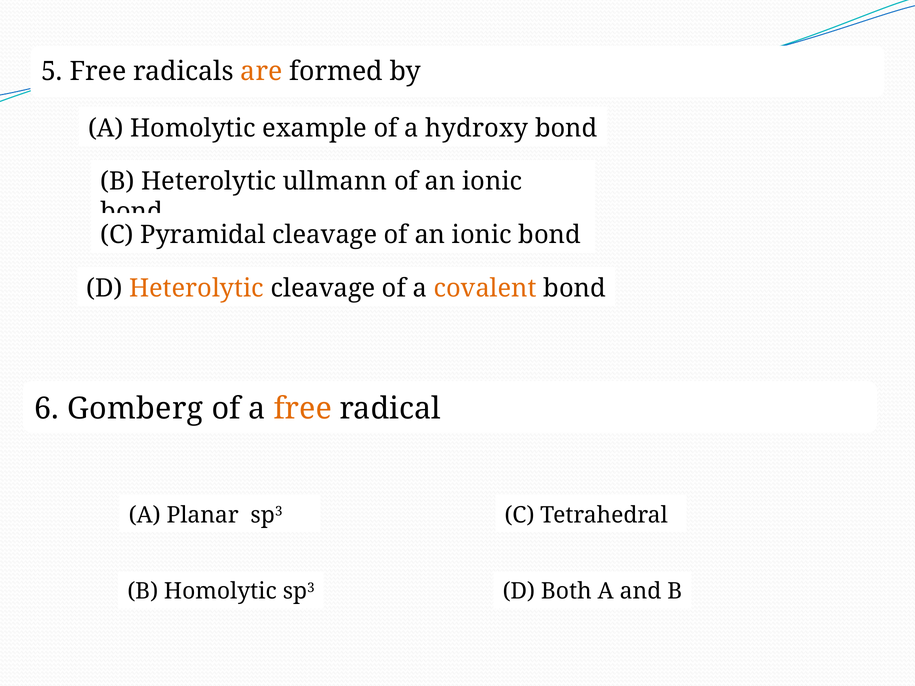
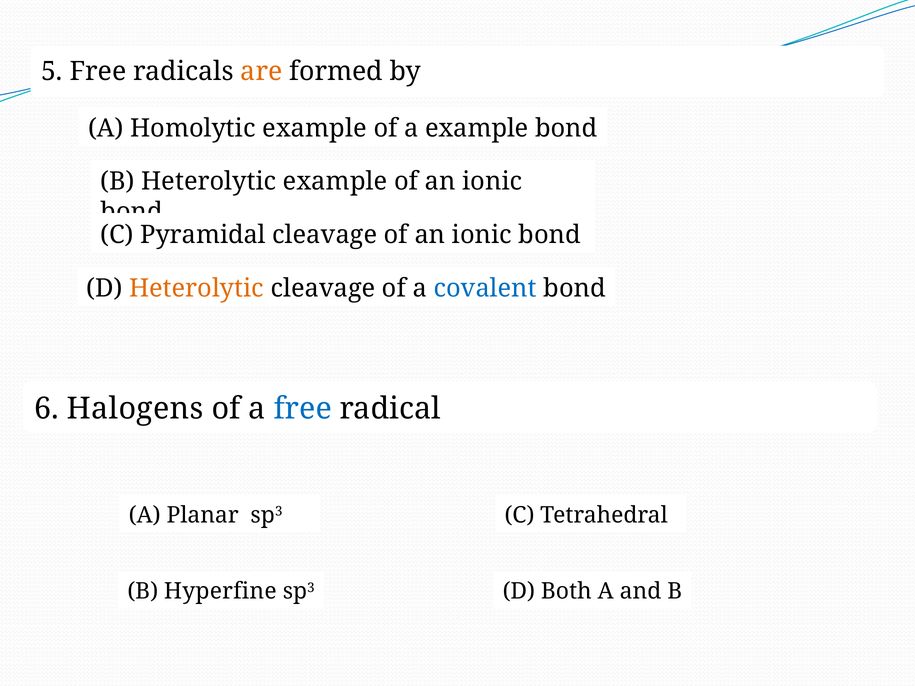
a hydroxy: hydroxy -> example (477, 128)
Heterolytic ullmann: ullmann -> example (335, 182)
covalent colour: orange -> blue (485, 288)
Gomberg: Gomberg -> Halogens (135, 409)
free colour: orange -> blue (303, 409)
B Homolytic: Homolytic -> Hyperfine (220, 592)
